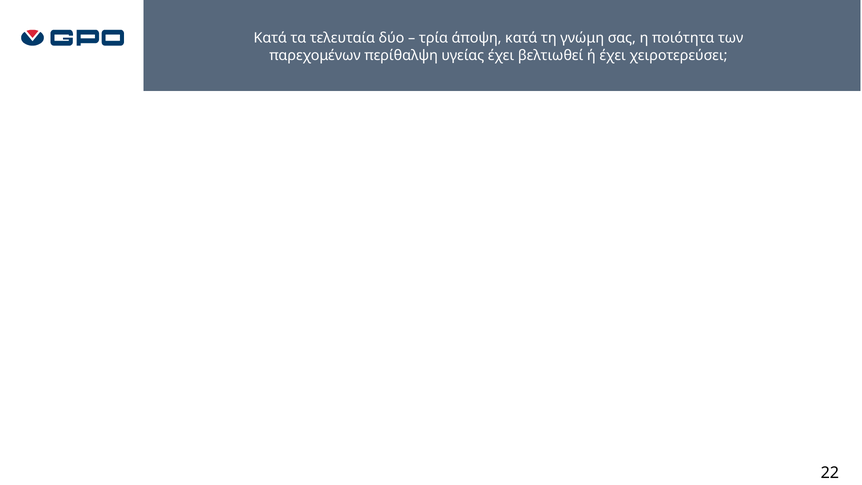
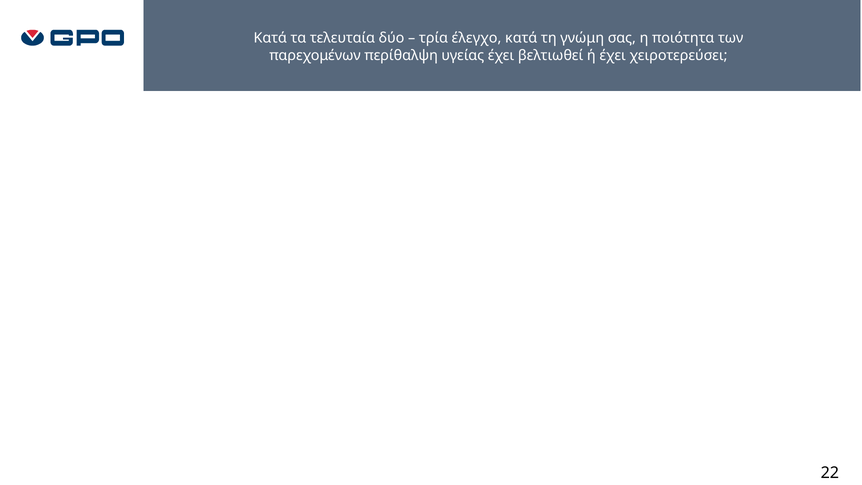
άποψη: άποψη -> έλεγχο (477, 38)
